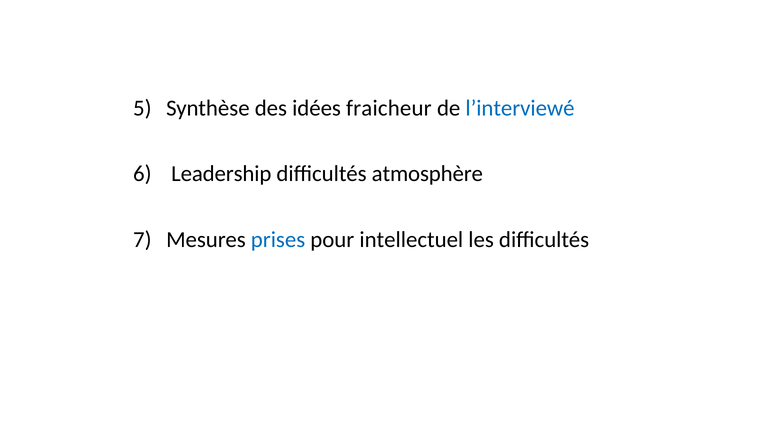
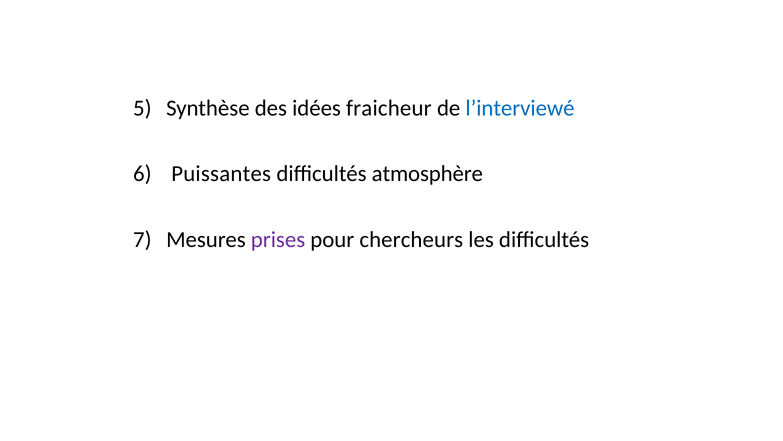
Leadership: Leadership -> Puissantes (221, 174)
prises colour: blue -> purple (278, 239)
intellectuel: intellectuel -> chercheurs (411, 239)
